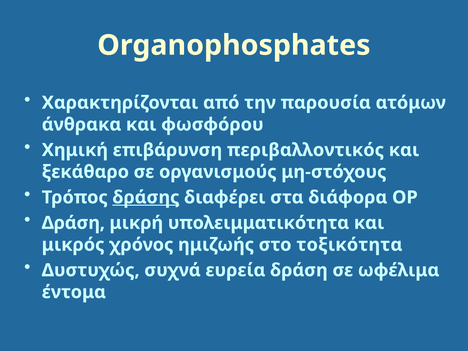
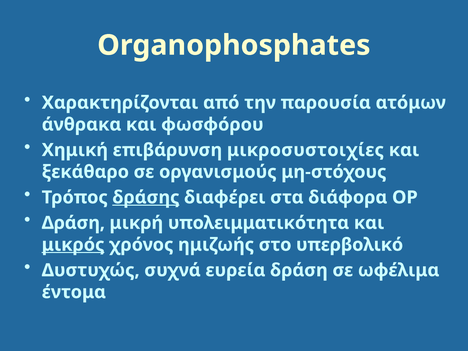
περιβαλλοντικός: περιβαλλοντικός -> μικροσυστοιχίες (305, 150)
μικρός underline: none -> present (73, 245)
τοξικότητα: τοξικότητα -> υπερβολικό (350, 245)
